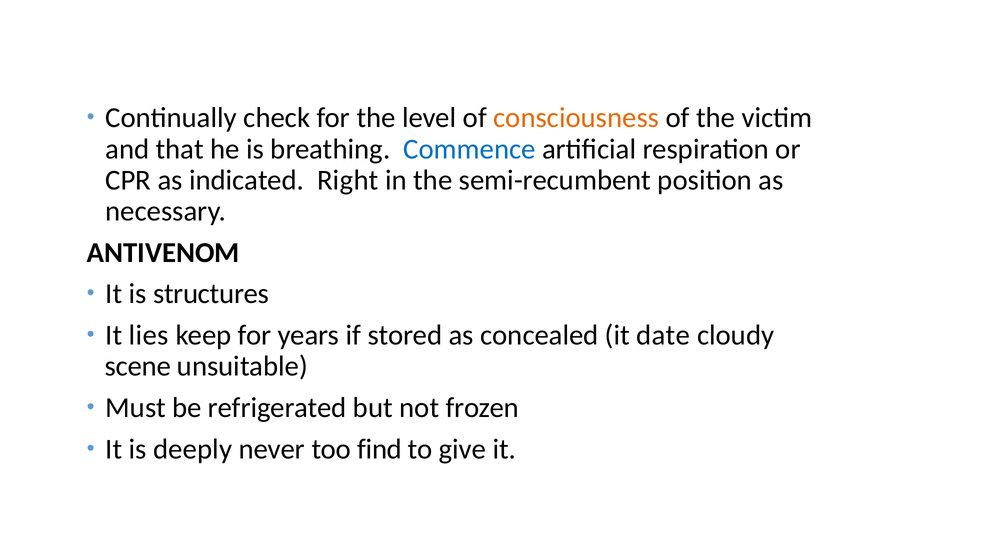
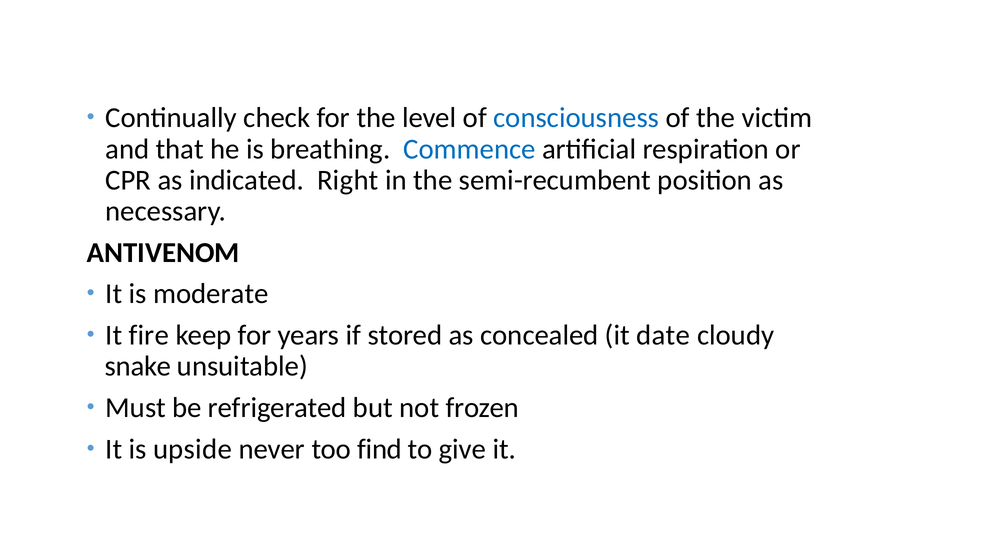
consciousness colour: orange -> blue (576, 118)
structures: structures -> moderate (211, 294)
lies: lies -> fire (149, 335)
scene: scene -> snake (138, 366)
deeply: deeply -> upside (192, 449)
